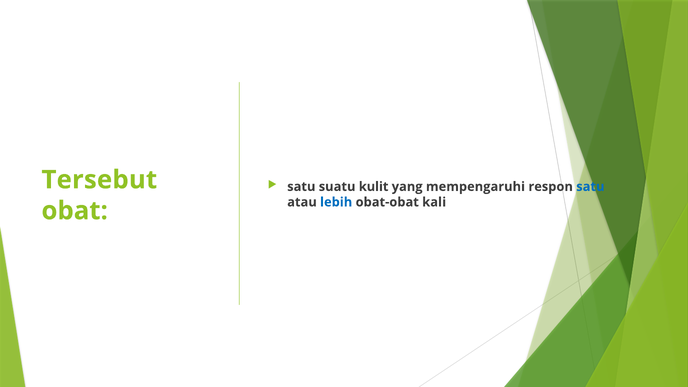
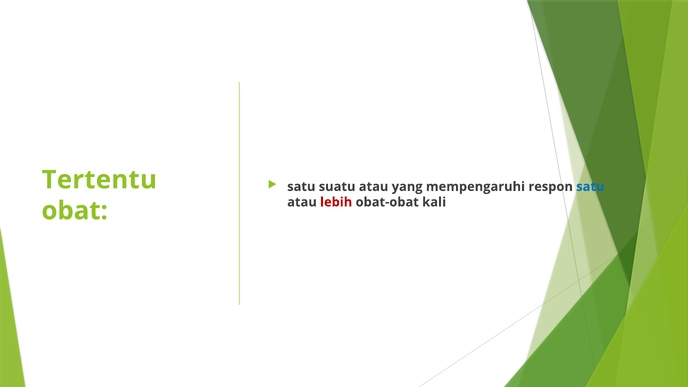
Tersebut: Tersebut -> Tertentu (99, 180)
suatu kulit: kulit -> atau (374, 187)
lebih colour: blue -> red (336, 202)
